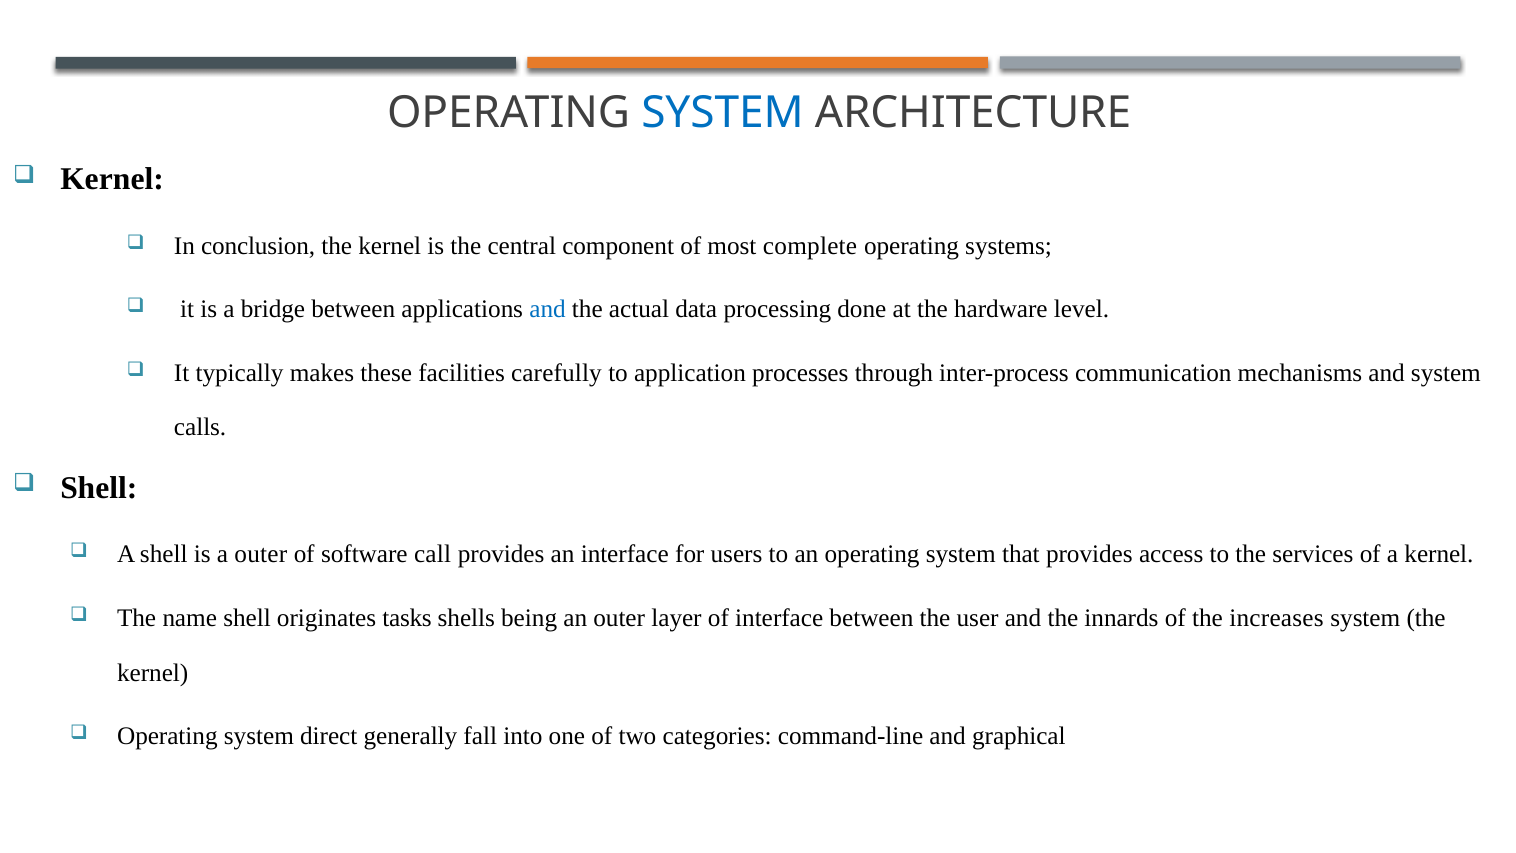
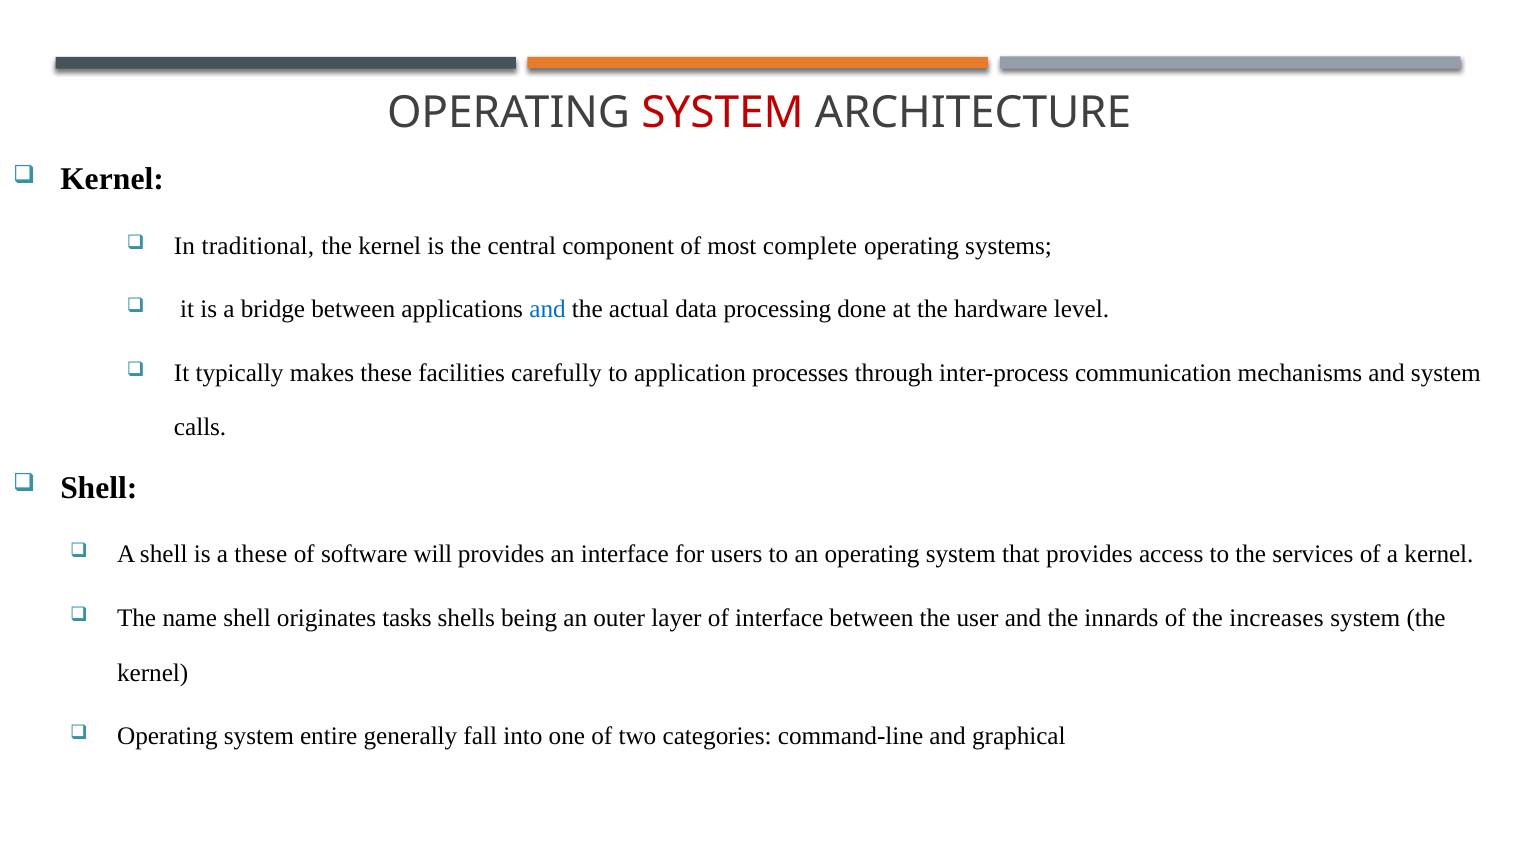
SYSTEM colour: blue -> red (723, 112)
conclusion: conclusion -> traditional (258, 246)
a outer: outer -> these (261, 554)
call: call -> will (433, 554)
direct: direct -> entire (329, 736)
